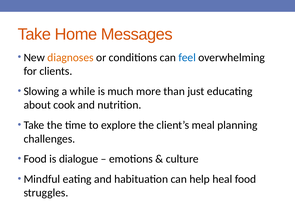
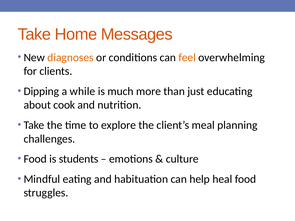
feel colour: blue -> orange (187, 57)
Slowing: Slowing -> Dipping (41, 91)
dialogue: dialogue -> students (79, 159)
